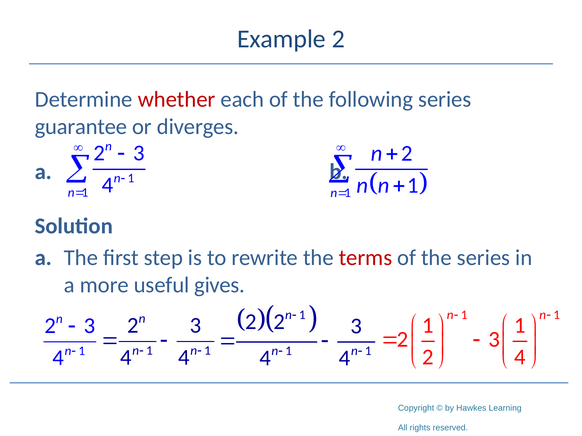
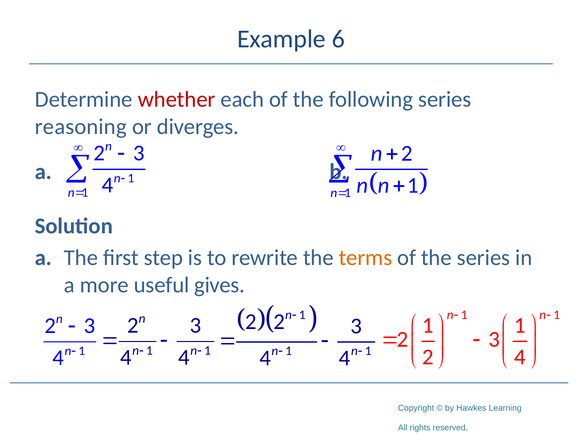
Example 2: 2 -> 6 (338, 39)
guarantee: guarantee -> reasoning (81, 127)
terms colour: red -> orange (365, 258)
